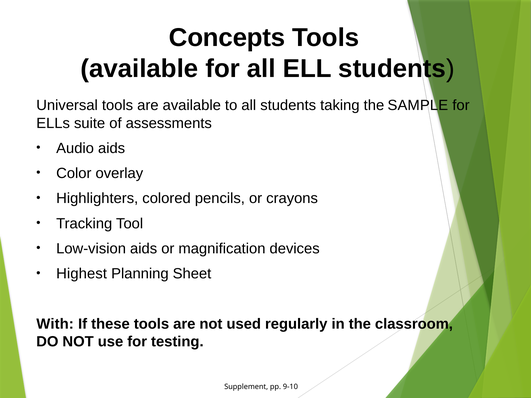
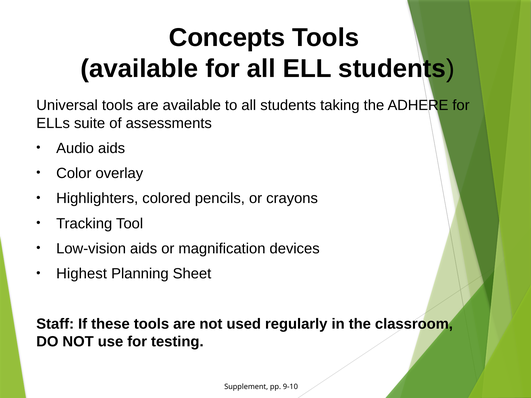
SAMPLE: SAMPLE -> ADHERE (418, 105)
With: With -> Staff (55, 324)
